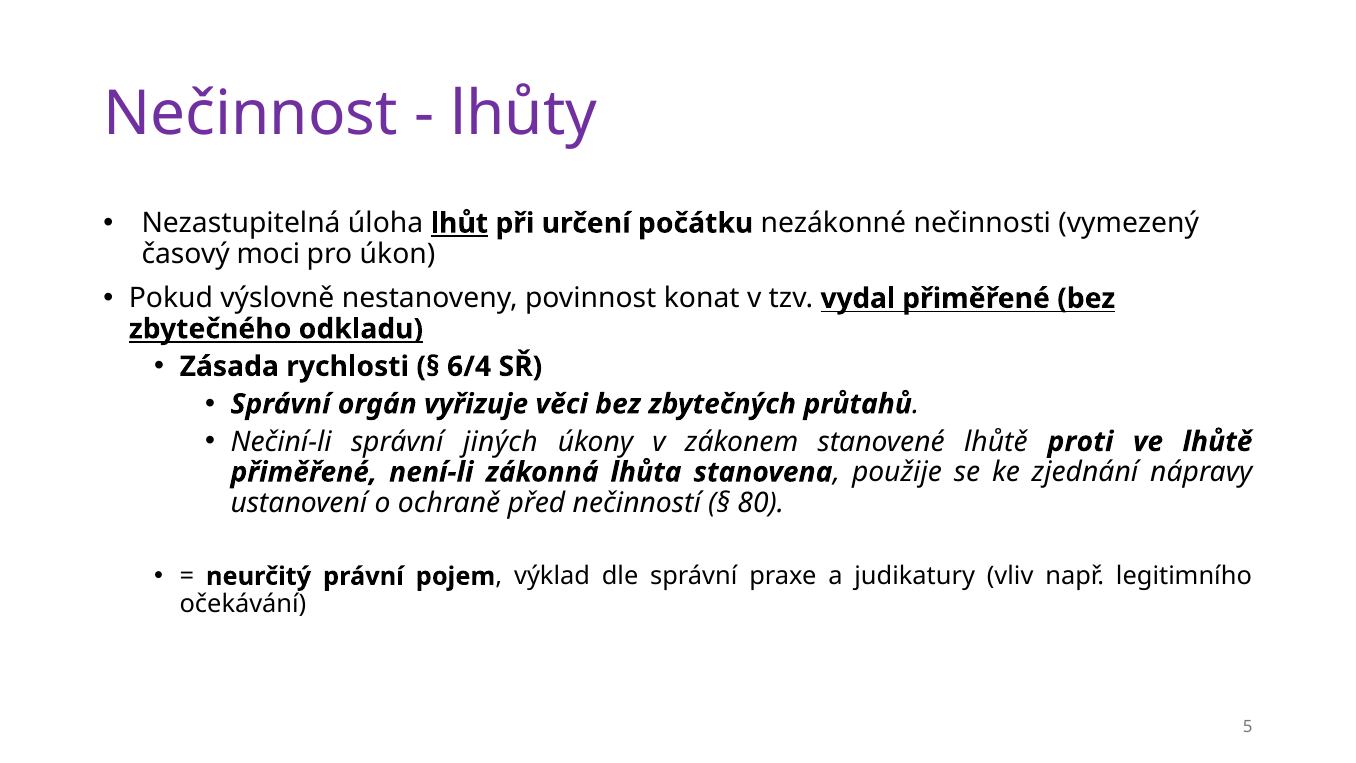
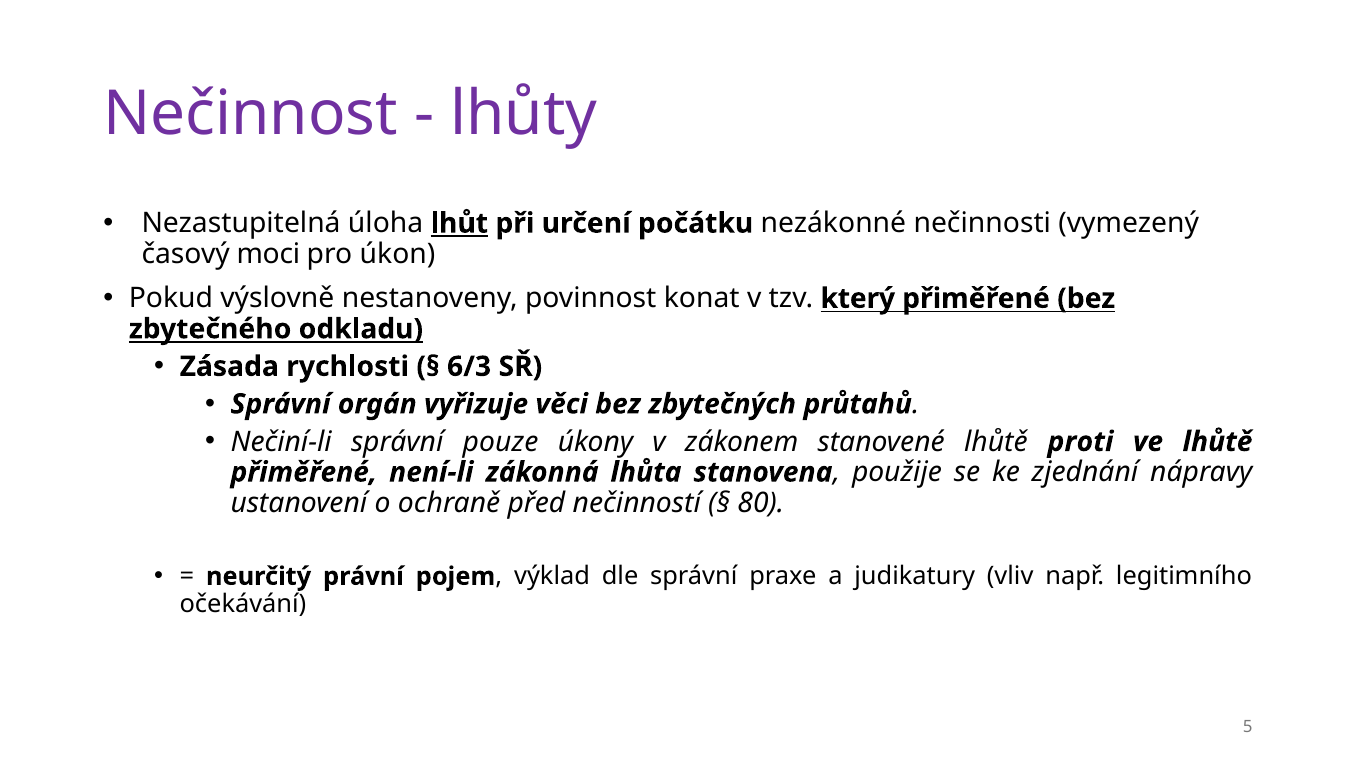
vydal: vydal -> který (858, 298)
6/4: 6/4 -> 6/3 (469, 366)
jiných: jiných -> pouze (501, 442)
